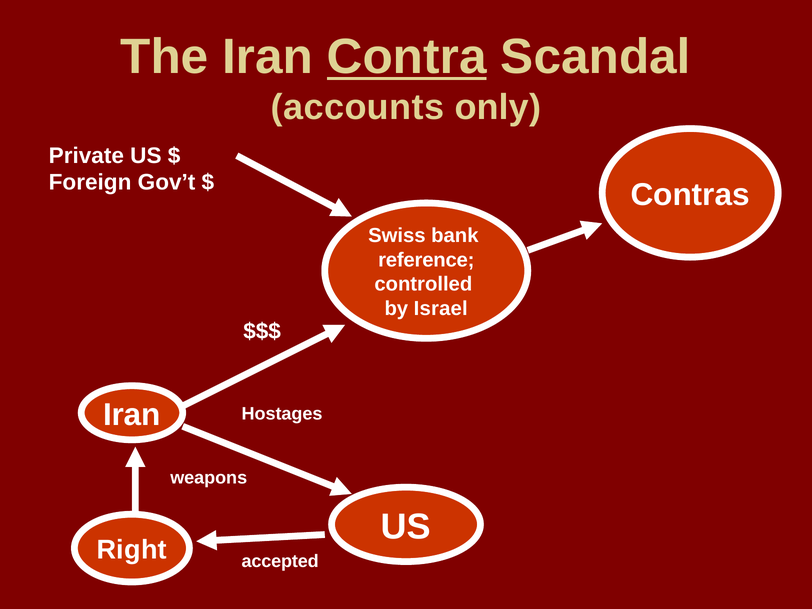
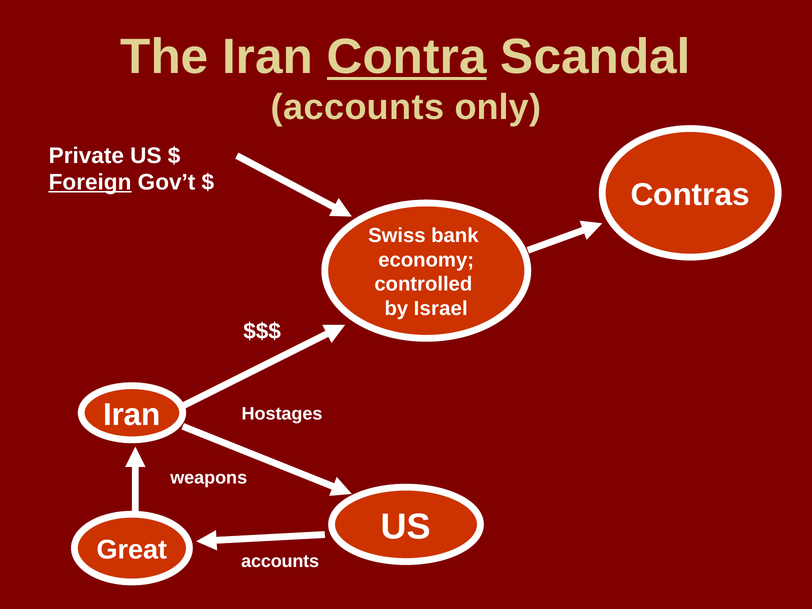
Foreign underline: none -> present (90, 182)
reference: reference -> economy (426, 260)
Right: Right -> Great (132, 550)
accepted: accepted -> accounts (280, 561)
